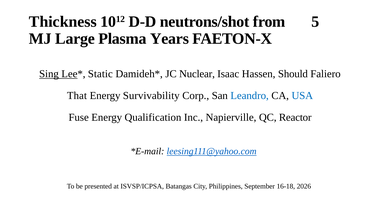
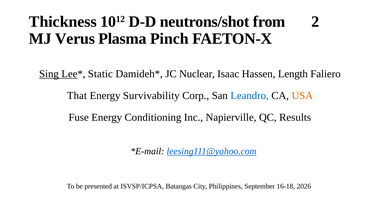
5: 5 -> 2 (315, 22)
Large: Large -> Verus (75, 39)
Years: Years -> Pinch (169, 39)
Should: Should -> Length (293, 74)
USA colour: blue -> orange (302, 96)
Qualification: Qualification -> Conditioning (153, 118)
Reactor: Reactor -> Results (295, 118)
